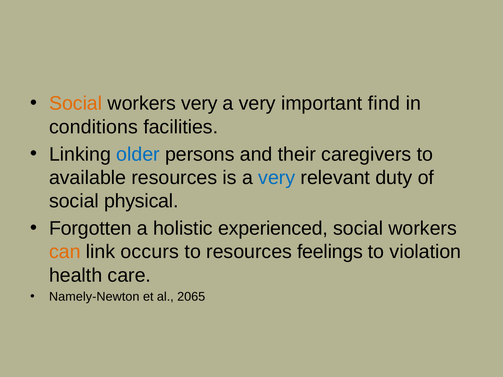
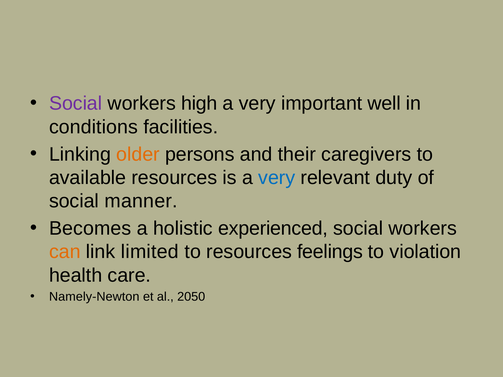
Social colour: orange -> purple (76, 104)
workers very: very -> high (199, 104)
find: find -> well (384, 104)
older colour: blue -> orange (138, 154)
physical: physical -> manner (141, 201)
Forgotten: Forgotten -> Becomes (90, 229)
occurs: occurs -> limited (150, 252)
2065: 2065 -> 2050 (191, 297)
